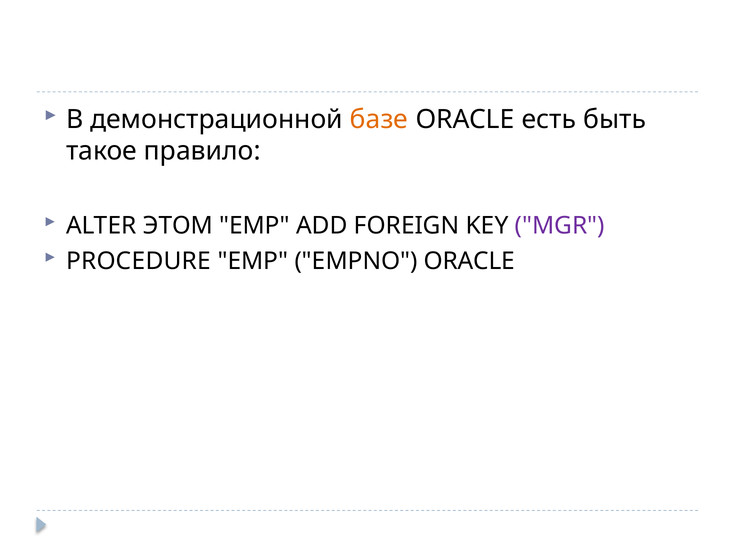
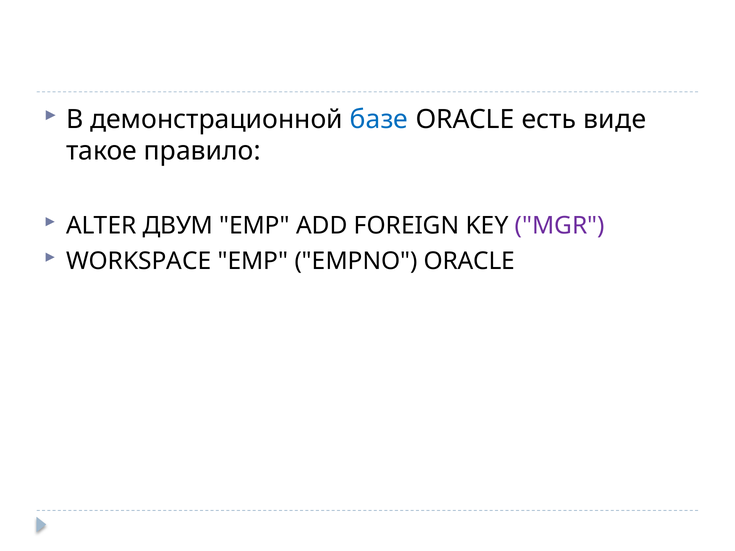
базе colour: orange -> blue (379, 119)
быть: быть -> виде (615, 119)
ЭТОМ: ЭТОМ -> ДВУМ (178, 226)
PROCEDURE: PROCEDURE -> WORKSPACE (139, 261)
